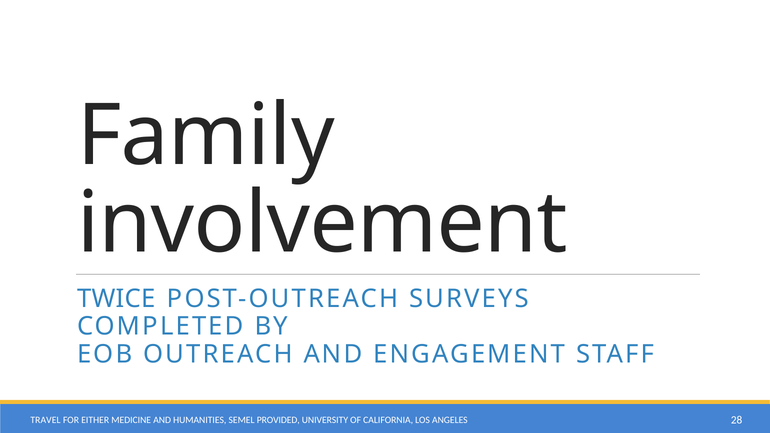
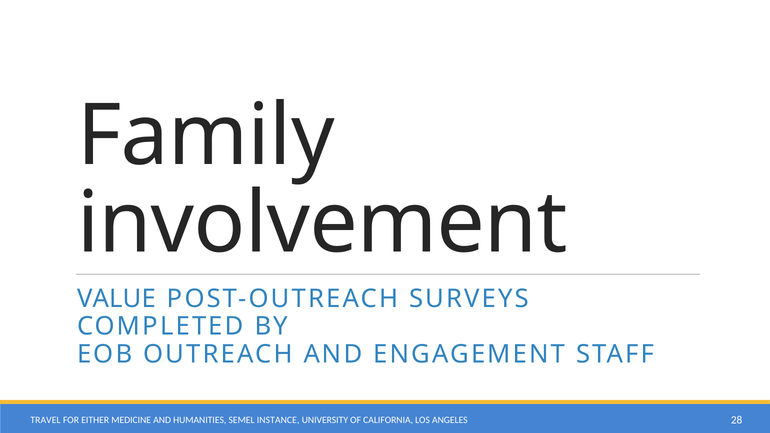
TWICE: TWICE -> VALUE (116, 299)
PROVIDED: PROVIDED -> INSTANCE (278, 420)
